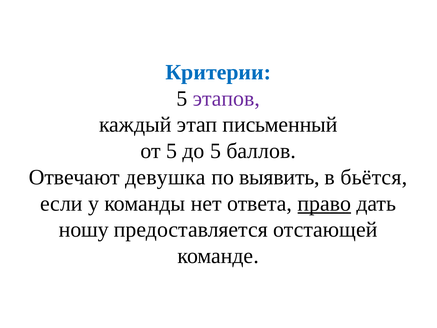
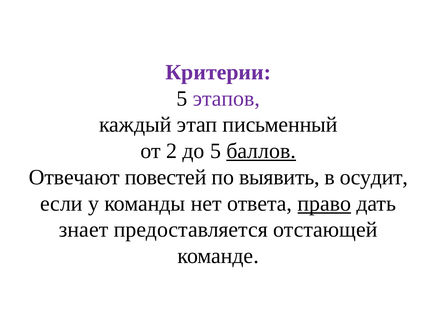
Критерии colour: blue -> purple (218, 72)
от 5: 5 -> 2 (172, 151)
баллов underline: none -> present (261, 151)
девушка: девушка -> повестей (166, 177)
бьётся: бьётся -> осудит (374, 177)
ношу: ношу -> знает (84, 230)
